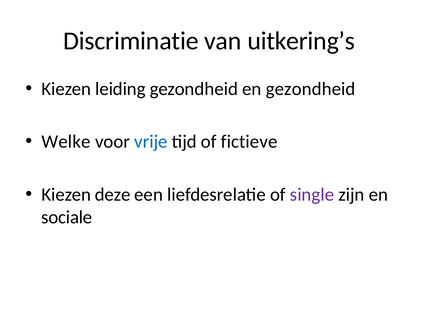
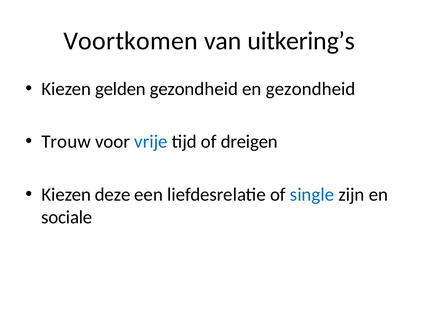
Discriminatie: Discriminatie -> Voortkomen (131, 41)
leiding: leiding -> gelden (120, 89)
Welke: Welke -> Trouw (66, 142)
fictieve: fictieve -> dreigen (249, 142)
single colour: purple -> blue (312, 195)
